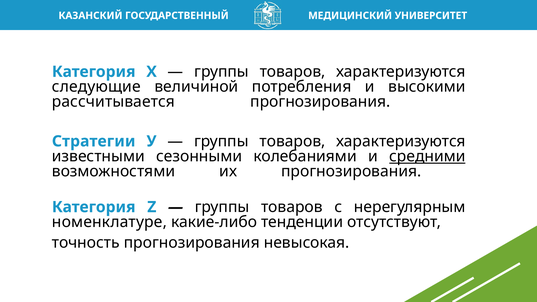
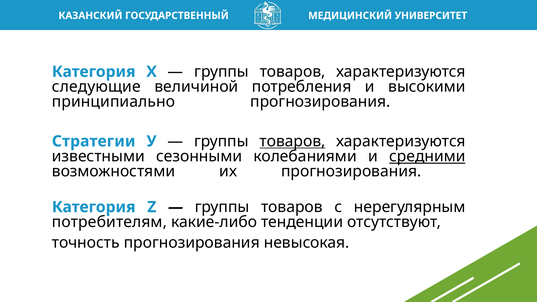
рассчитывается: рассчитывается -> принципиально (113, 102)
товаров underline: none -> present (293, 141)
номенклатуре: номенклатуре -> потребителям (109, 222)
